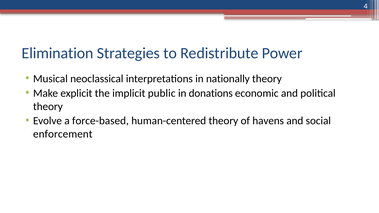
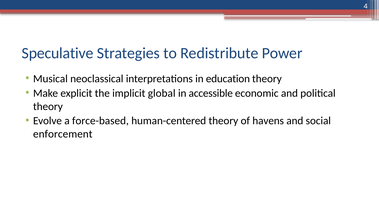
Elimination: Elimination -> Speculative (58, 53)
nationally: nationally -> education (228, 79)
public: public -> global (162, 93)
donations: donations -> accessible (211, 93)
